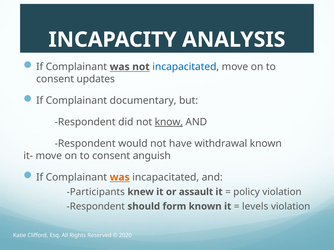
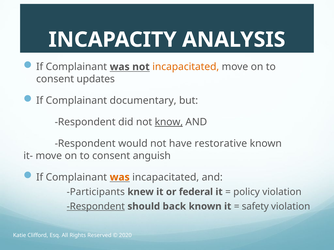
incapacitated colour: blue -> orange (186, 67)
withdrawal: withdrawal -> restorative (221, 144)
assault: assault -> federal (196, 192)
Respondent underline: none -> present (96, 207)
form: form -> back (174, 207)
levels: levels -> safety (255, 207)
